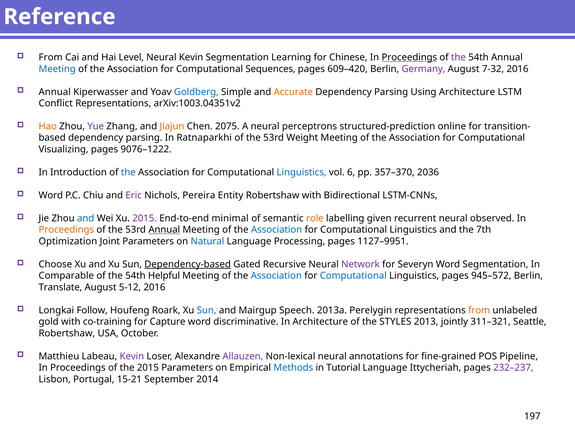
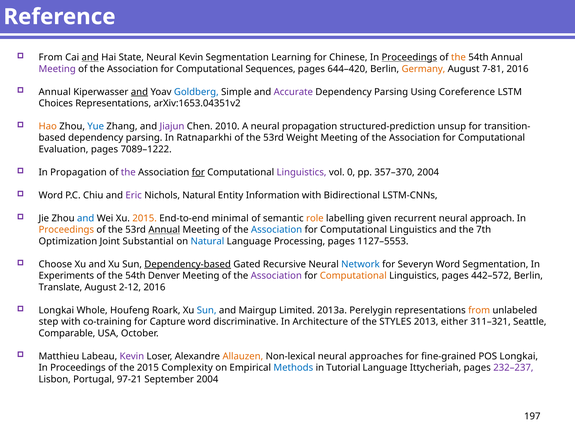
and underline: none -> present (90, 57)
Level: Level -> State (131, 57)
the colour: purple -> orange (458, 57)
Meeting colour: blue -> purple (57, 69)
609–420: 609–420 -> 644–420 (348, 69)
Germany colour: purple -> orange (423, 69)
7-32: 7-32 -> 7-81 (493, 69)
and underline: none -> present (139, 92)
Accurate colour: orange -> purple (293, 92)
Using Architecture: Architecture -> Coreference (467, 92)
Conflict: Conflict -> Choices (56, 103)
arXiv:1003.04351v2: arXiv:1003.04351v2 -> arXiv:1653.04351v2 (197, 103)
Yue colour: purple -> blue (96, 126)
Jiajun colour: orange -> purple (172, 126)
2075: 2075 -> 2010 (227, 126)
neural perceptrons: perceptrons -> propagation (310, 126)
online: online -> unsup (452, 126)
Visualizing: Visualizing -> Evaluation (63, 149)
9076–1222: 9076–1222 -> 7089–1222 (146, 149)
In Introduction: Introduction -> Propagation (78, 172)
the colour: blue -> purple (128, 172)
for underline: none -> present (198, 172)
Linguistics colour: blue -> purple (302, 172)
6: 6 -> 0 (351, 172)
357–370 2036: 2036 -> 2004 (428, 172)
Nichols Pereira: Pereira -> Natural (199, 195)
Entity Robertshaw: Robertshaw -> Information (273, 195)
2015 colour: purple -> orange (145, 218)
observed: observed -> approach (492, 218)
Joint Parameters: Parameters -> Substantial (148, 241)
1127–9951: 1127–9951 -> 1127–5553 (383, 241)
Network colour: purple -> blue (360, 264)
Comparable: Comparable -> Experiments (66, 276)
Helpful: Helpful -> Denver (164, 276)
Association colour: blue -> purple (276, 276)
Computational colour: blue -> orange (353, 276)
945–572: 945–572 -> 442–572 (491, 276)
5-12: 5-12 -> 2-12 (130, 287)
Follow: Follow -> Whole (92, 310)
Speech: Speech -> Limited (297, 310)
gold: gold -> step (49, 322)
jointly: jointly -> either (454, 322)
Robertshaw: Robertshaw -> Comparable (67, 333)
Allauzen colour: purple -> orange (243, 356)
annotations: annotations -> approaches (376, 356)
POS Pipeline: Pipeline -> Longkai (519, 356)
2015 Parameters: Parameters -> Complexity (187, 368)
15-21: 15-21 -> 97-21 (129, 379)
September 2014: 2014 -> 2004 (207, 379)
